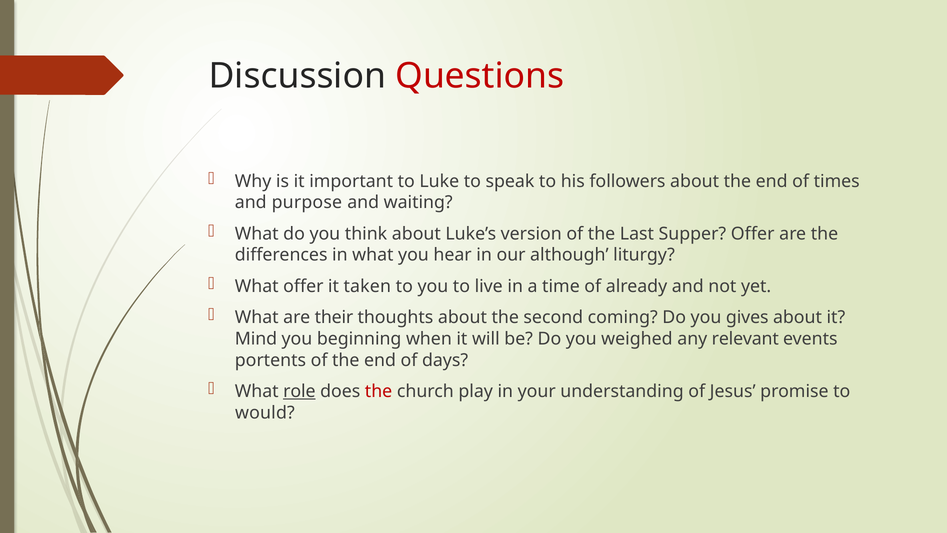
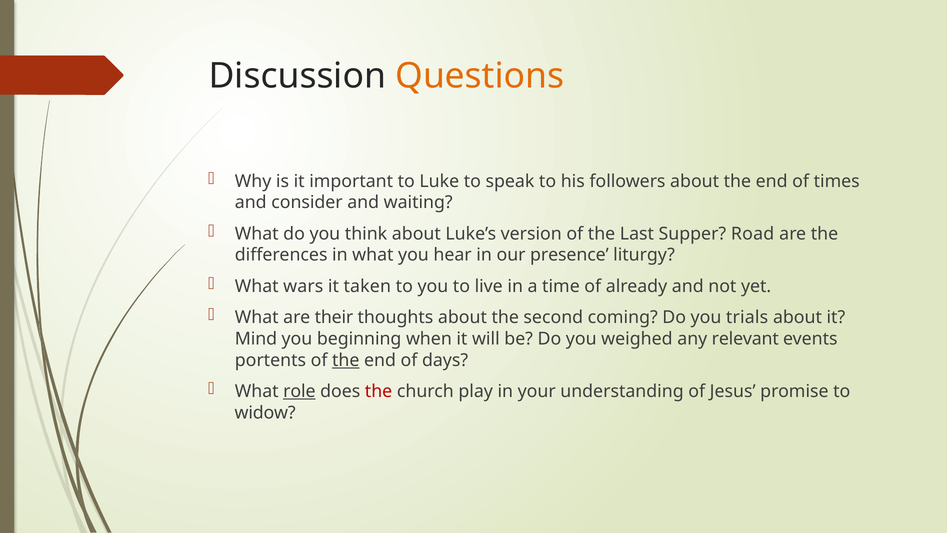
Questions colour: red -> orange (480, 76)
purpose: purpose -> consider (307, 202)
Supper Offer: Offer -> Road (753, 234)
although: although -> presence (569, 255)
What offer: offer -> wars (303, 286)
gives: gives -> trials (747, 317)
the underline: none -> present (346, 360)
would: would -> widow (265, 412)
